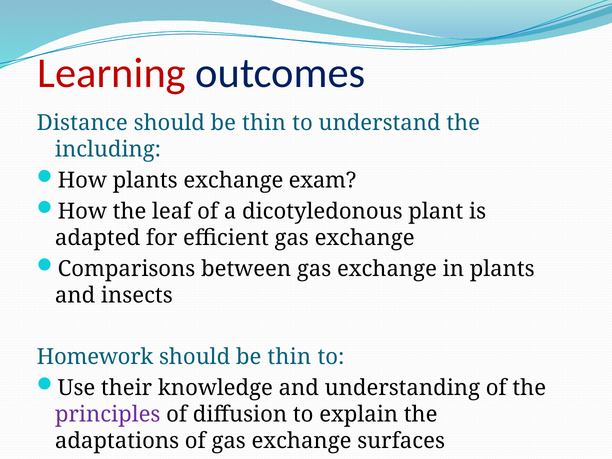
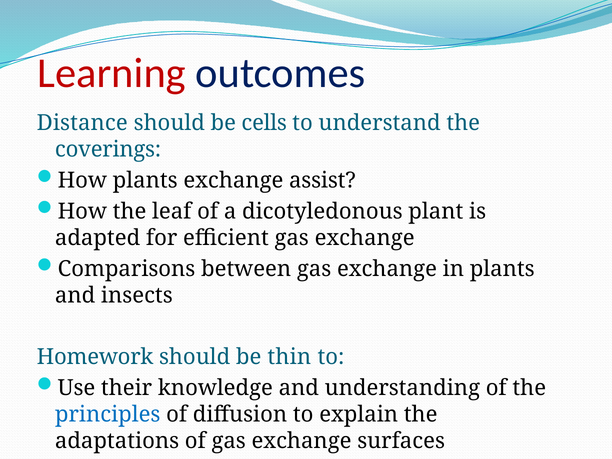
thin: thin -> cells (264, 123)
including: including -> coverings (108, 150)
exam: exam -> assist (322, 180)
principles colour: purple -> blue (108, 415)
